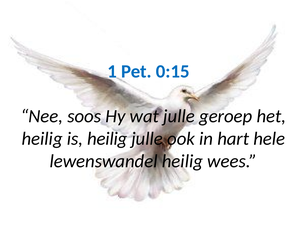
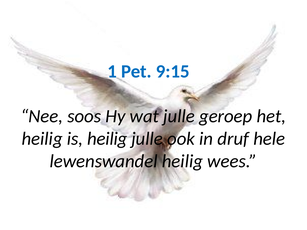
0:15: 0:15 -> 9:15 (173, 71)
hart: hart -> druf (233, 139)
